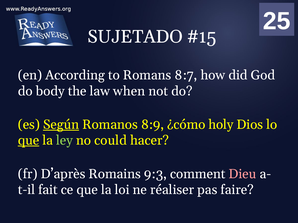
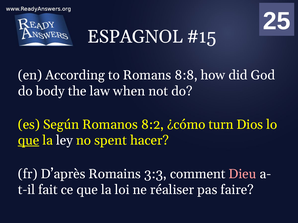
SUJETADO: SUJETADO -> ESPAGNOL (135, 37)
8:7: 8:7 -> 8:8 (186, 75)
Según underline: present -> none (61, 125)
8:9: 8:9 -> 8:2 (152, 125)
holy: holy -> turn (221, 125)
ley colour: light green -> white (64, 141)
could: could -> spent (111, 141)
9:3: 9:3 -> 3:3 (155, 174)
